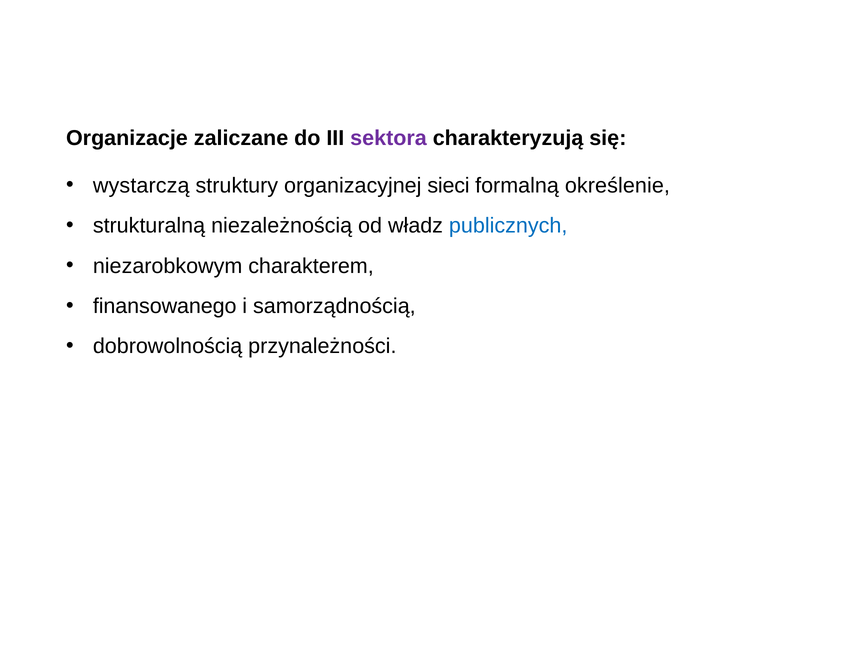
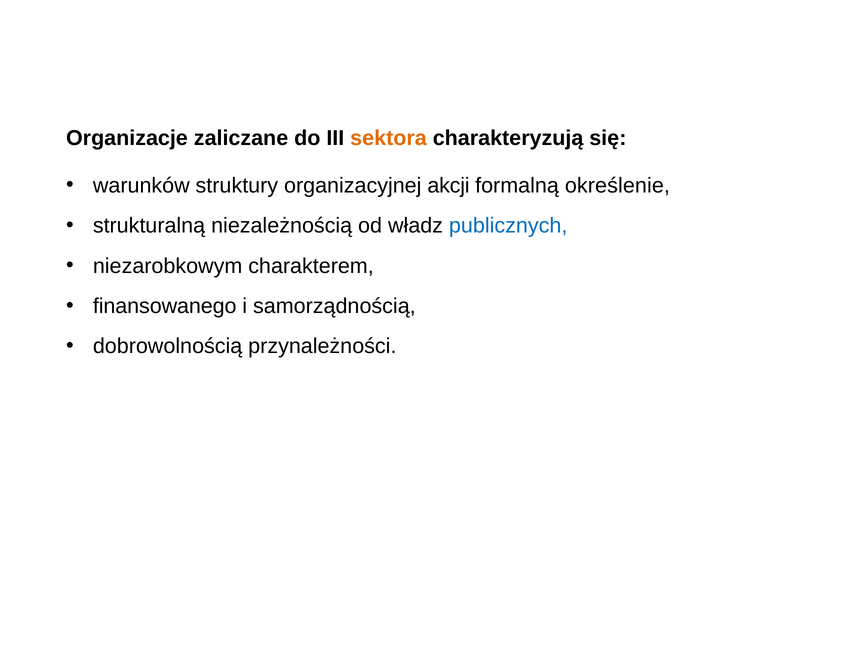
sektora colour: purple -> orange (389, 138)
wystarczą: wystarczą -> warunków (141, 185)
sieci: sieci -> akcji (449, 185)
